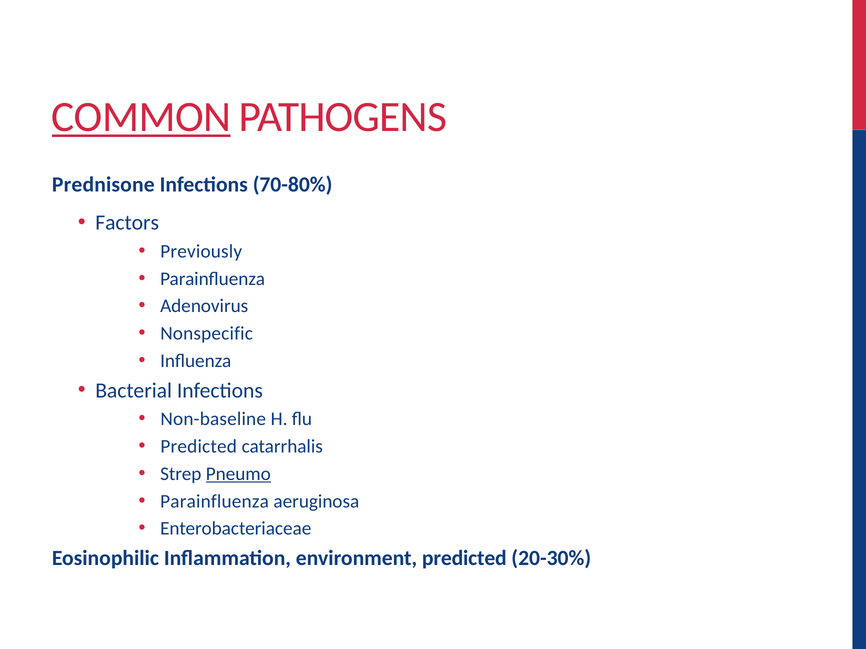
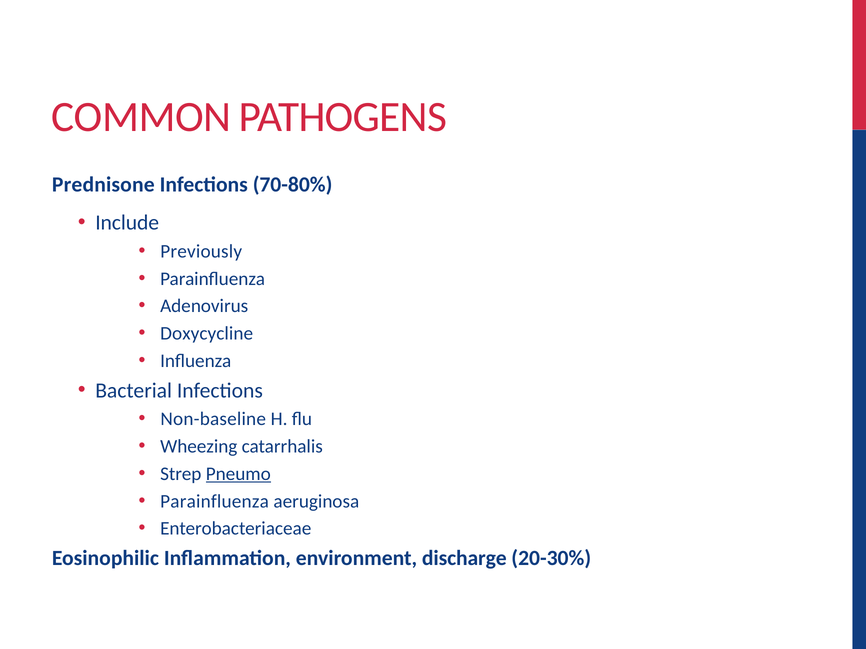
COMMON underline: present -> none (141, 117)
Factors: Factors -> Include (127, 223)
Nonspecific: Nonspecific -> Doxycycline (207, 334)
Predicted: Predicted -> Wheezing (199, 447)
environment predicted: predicted -> discharge (464, 559)
